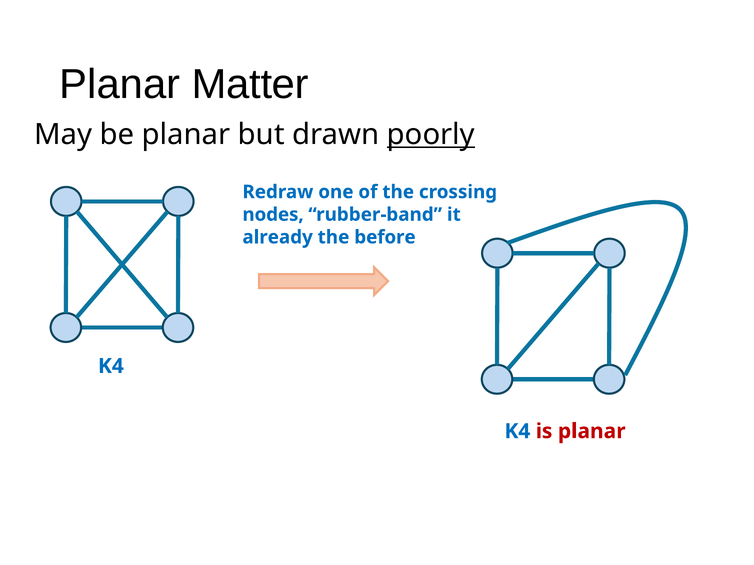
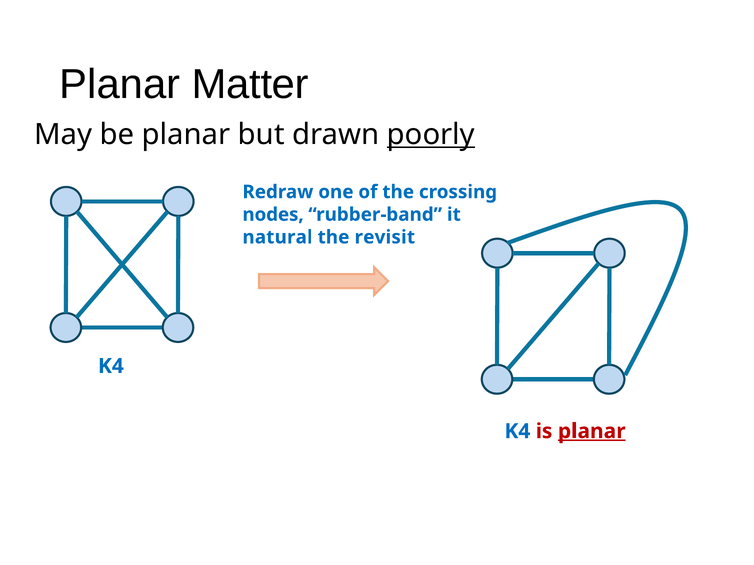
already: already -> natural (278, 237)
before: before -> revisit (385, 237)
planar underline: none -> present (592, 432)
